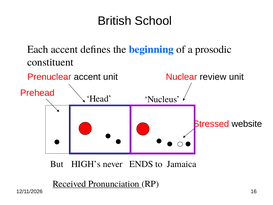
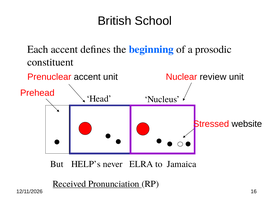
HIGH’s: HIGH’s -> HELP’s (86, 164)
ENDS: ENDS -> ELRA (141, 164)
